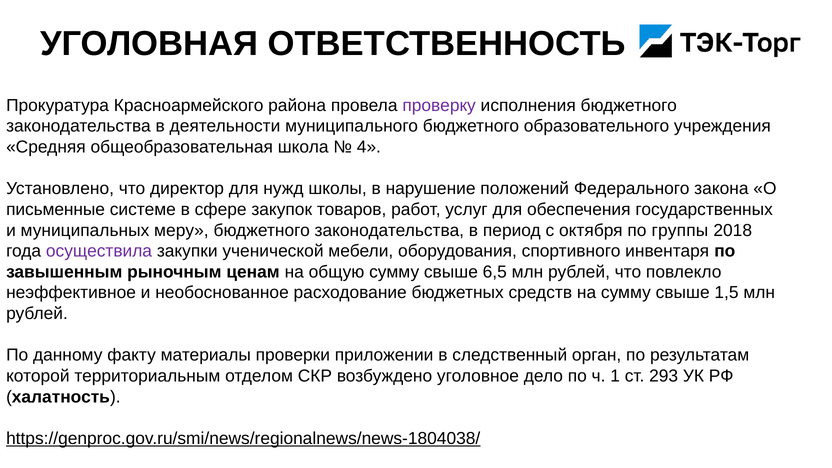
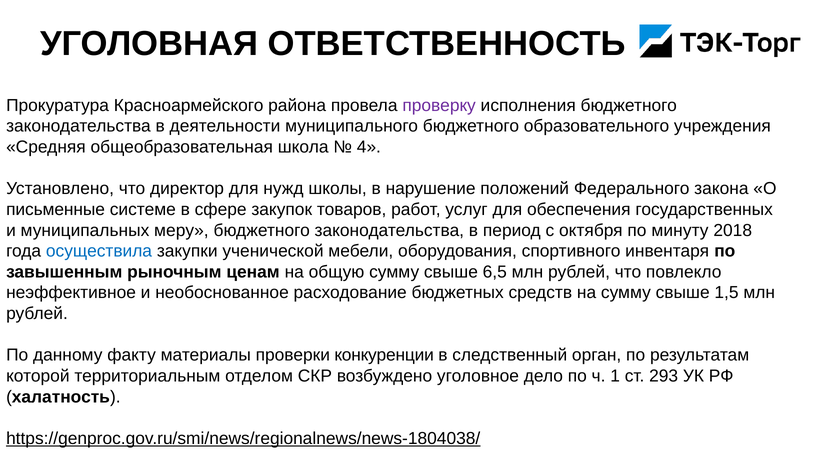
группы: группы -> минуту (680, 230)
осуществила colour: purple -> blue (99, 251)
приложении: приложении -> конкуренции (384, 355)
